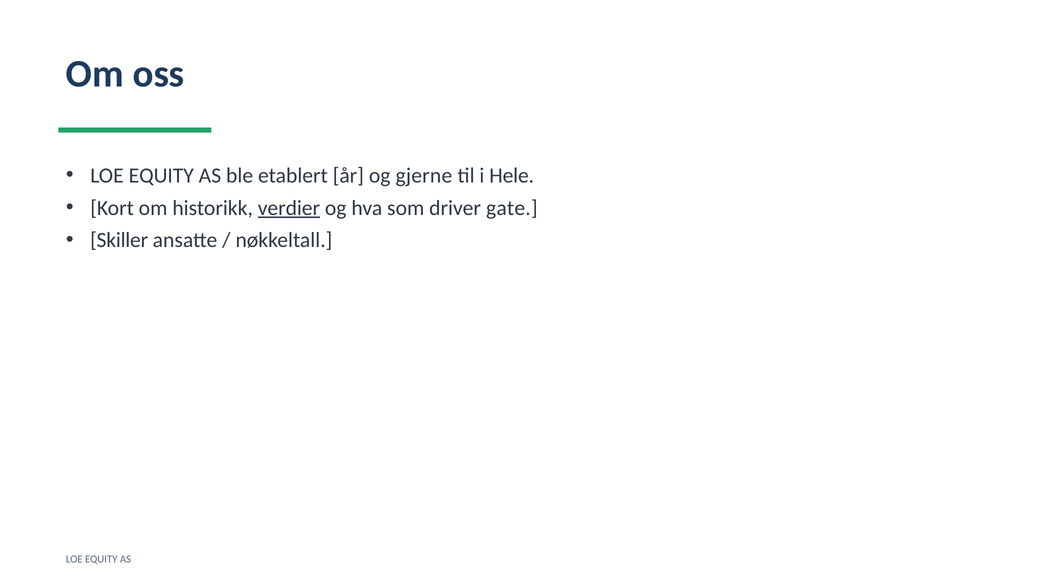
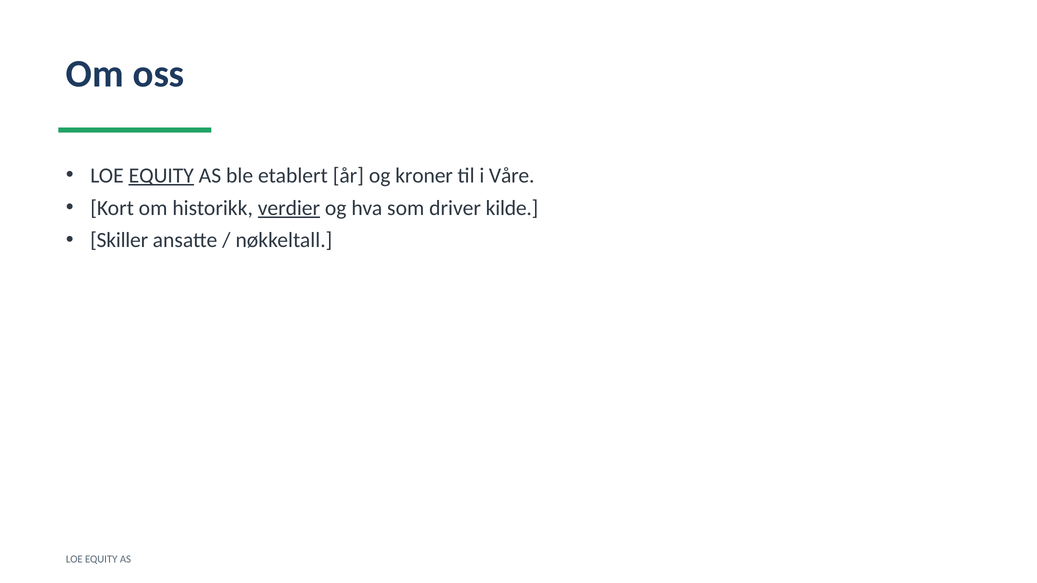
EQUITY underline: none -> present (161, 176)
gjerne: gjerne -> kroner (424, 176)
Hele: Hele -> Våre (512, 176)
gate: gate -> kilde (512, 208)
